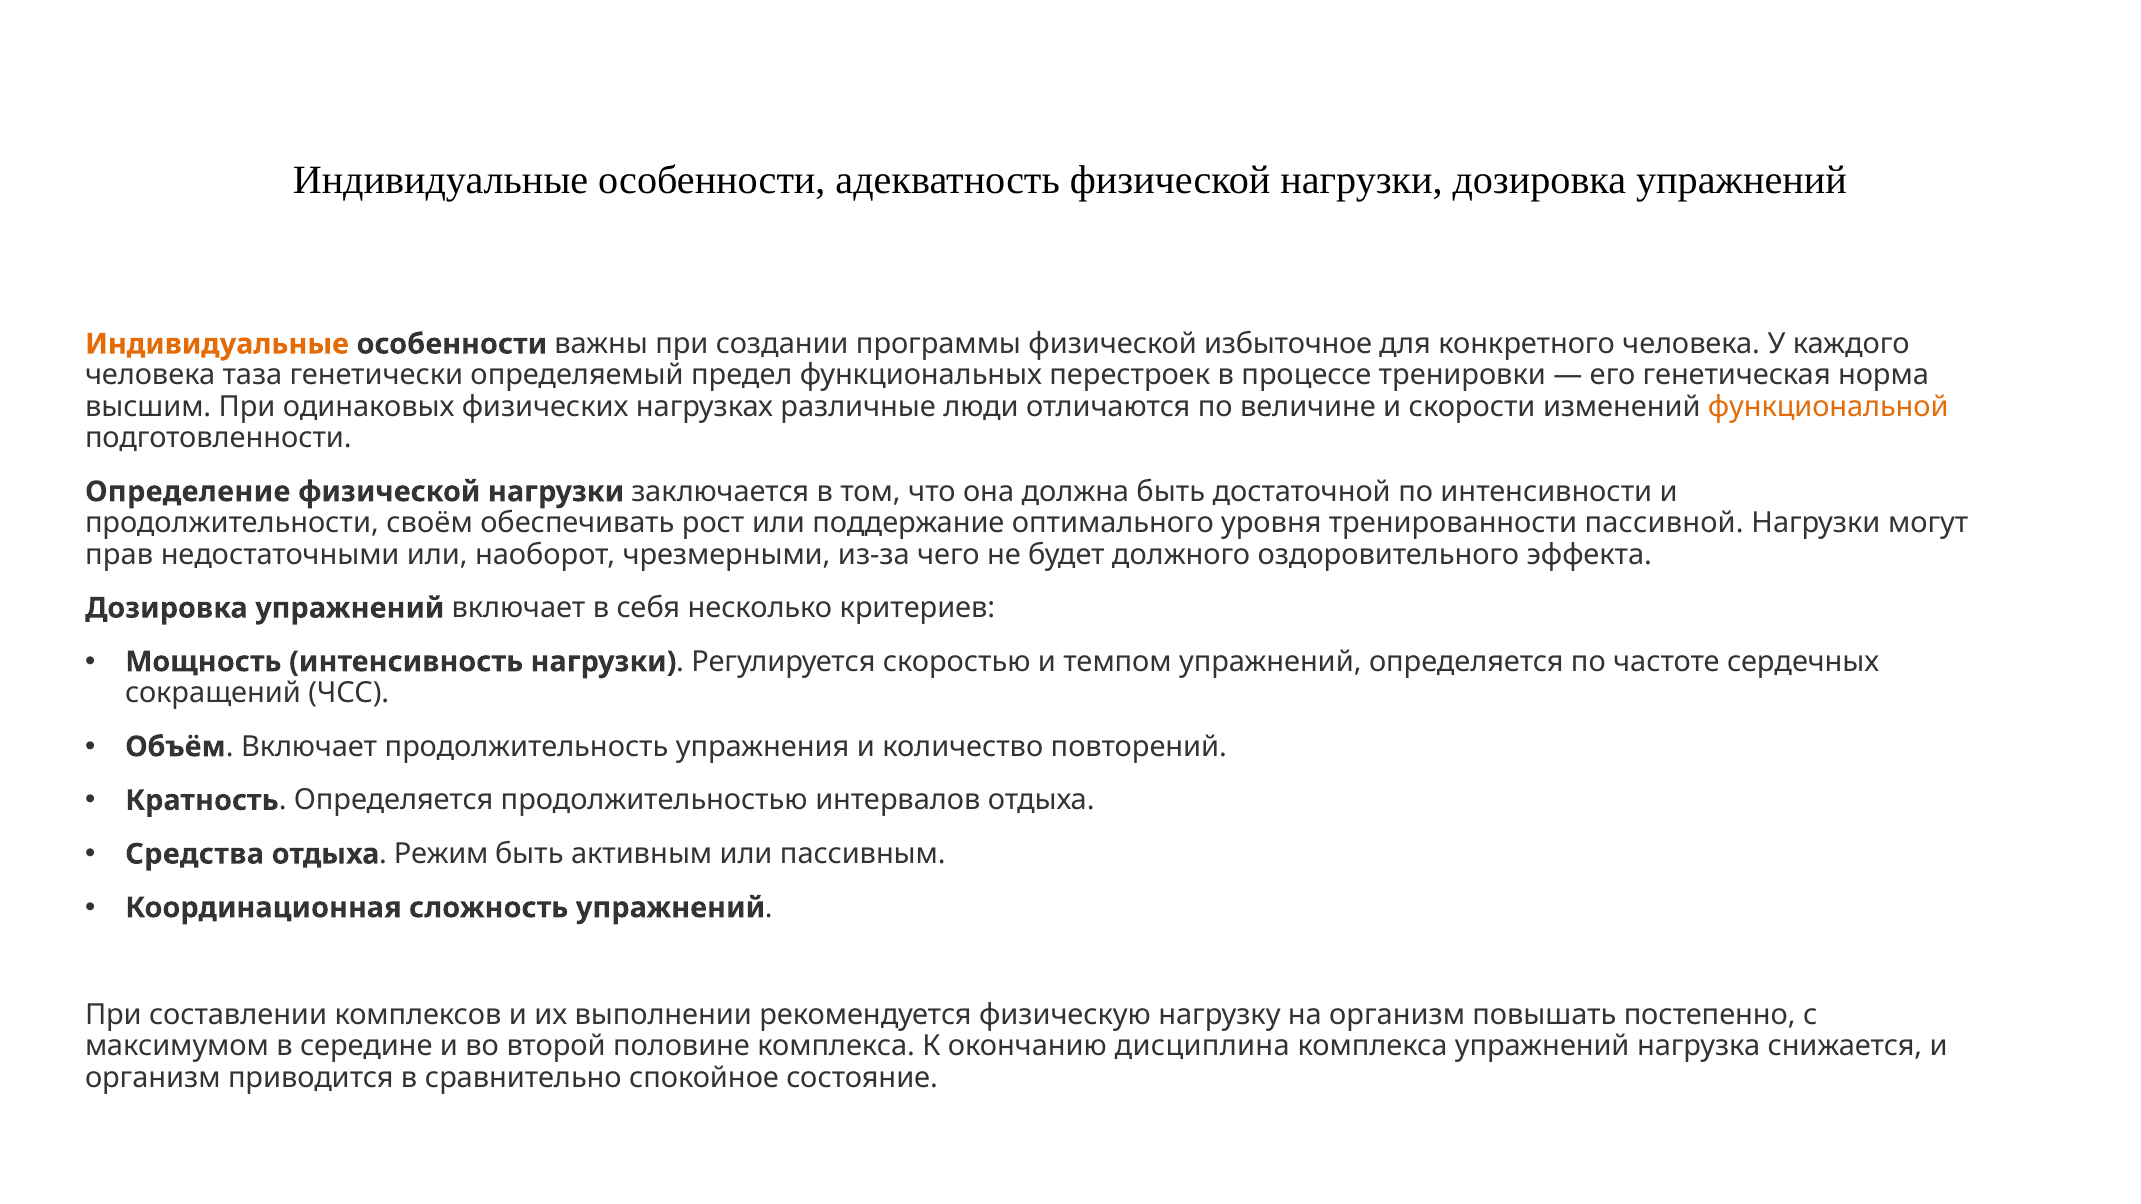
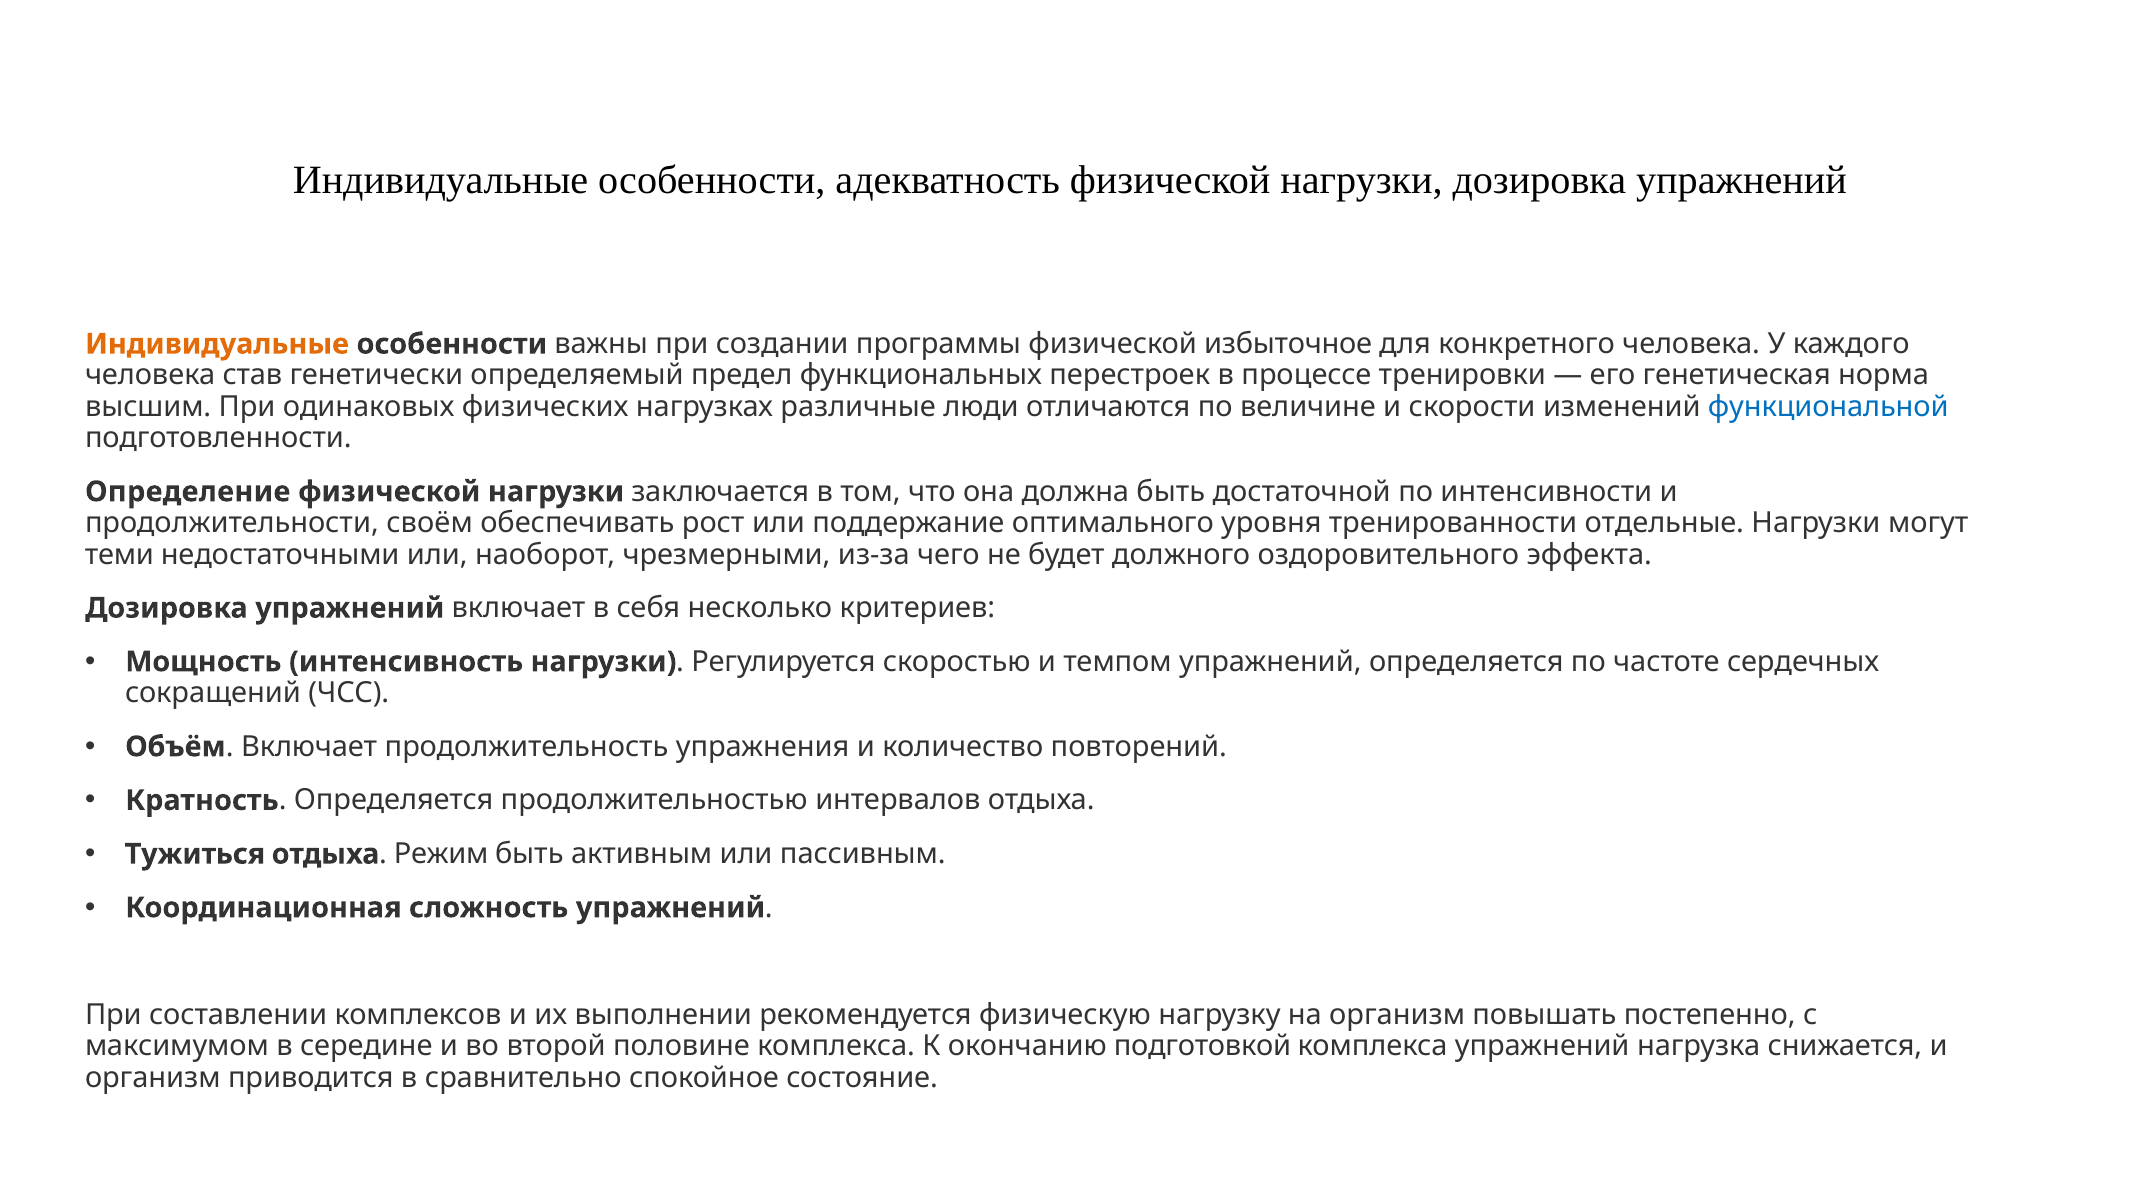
таза: таза -> став (252, 375)
функциональной colour: orange -> blue (1828, 407)
пассивной: пассивной -> отдельные (1664, 523)
прав: прав -> теми (119, 555)
Средства: Средства -> Тужиться (195, 854)
дисциплина: дисциплина -> подготовкой (1202, 1047)
